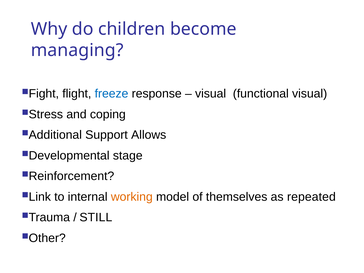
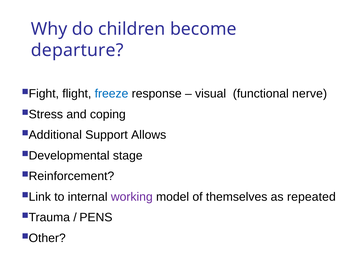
managing: managing -> departure (77, 50)
functional visual: visual -> nerve (310, 94)
working colour: orange -> purple (132, 197)
STILL: STILL -> PENS (96, 217)
